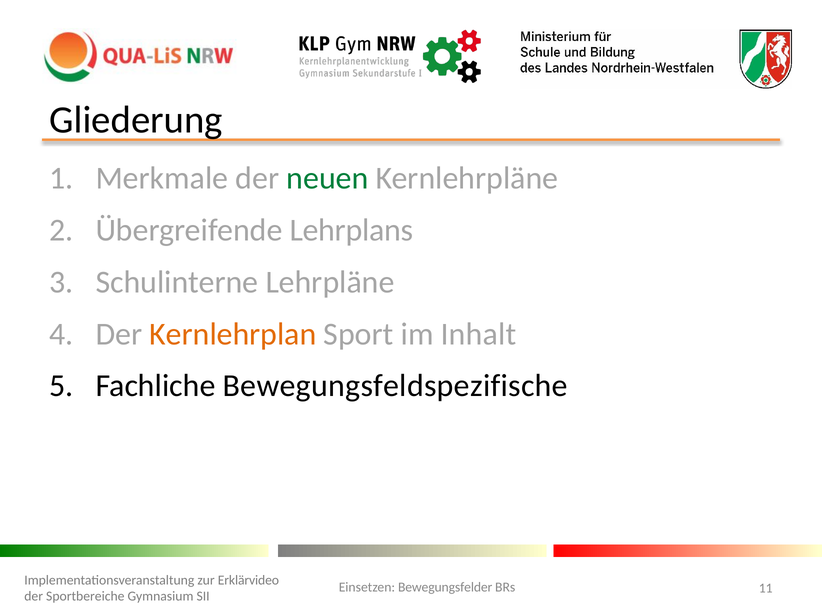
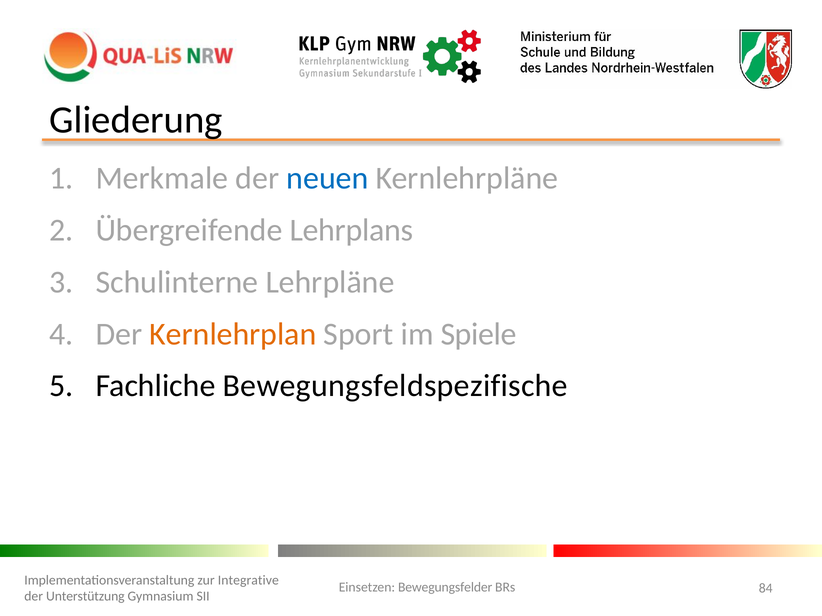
neuen colour: green -> blue (327, 178)
Inhalt: Inhalt -> Spiele (479, 334)
Erklärvideo: Erklärvideo -> Integrative (248, 581)
11: 11 -> 84 (766, 589)
Sportbereiche: Sportbereiche -> Unterstützung (85, 597)
